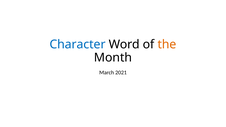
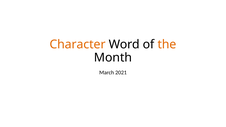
Character colour: blue -> orange (78, 44)
